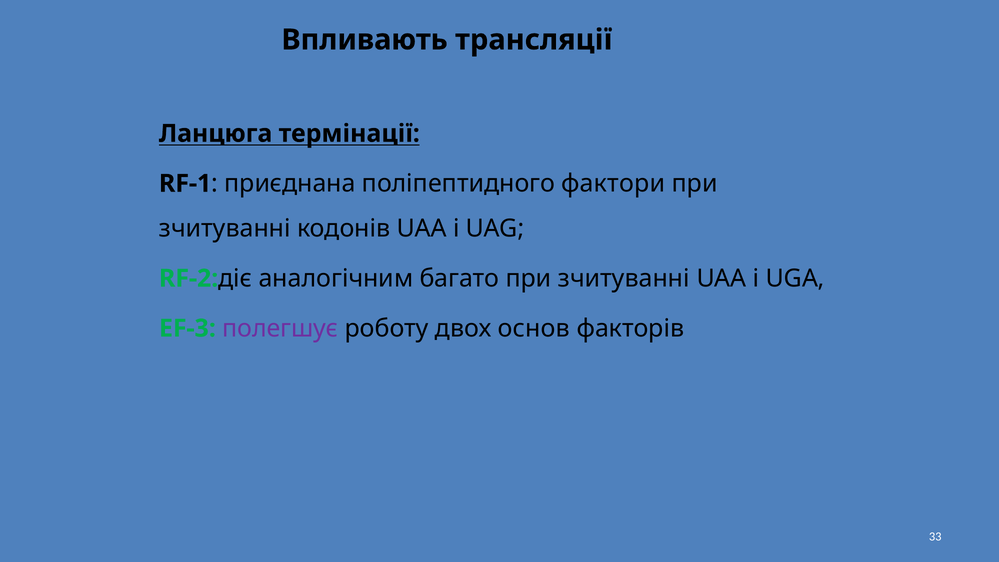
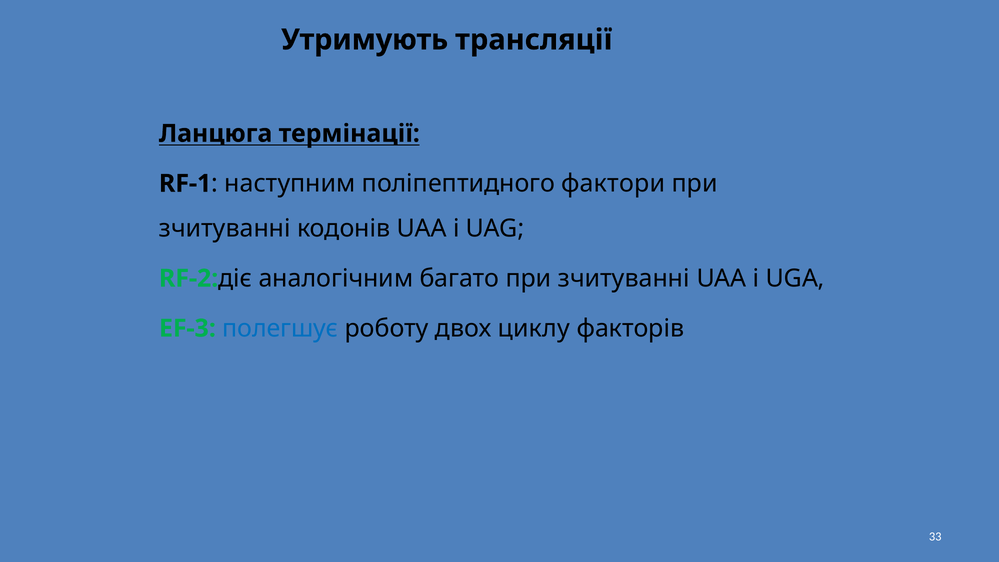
Впливають: Впливають -> Утримують (365, 40)
приєднана: приєднана -> наступним (290, 183)
полегшує colour: purple -> blue (280, 328)
основ: основ -> циклу (534, 328)
